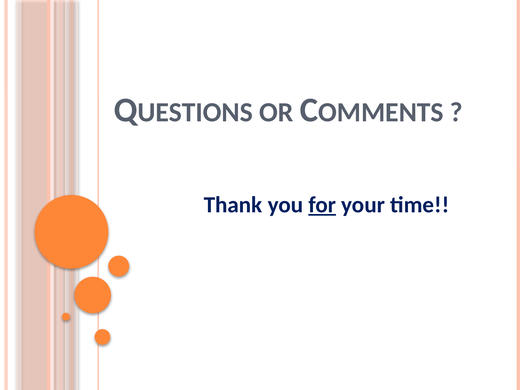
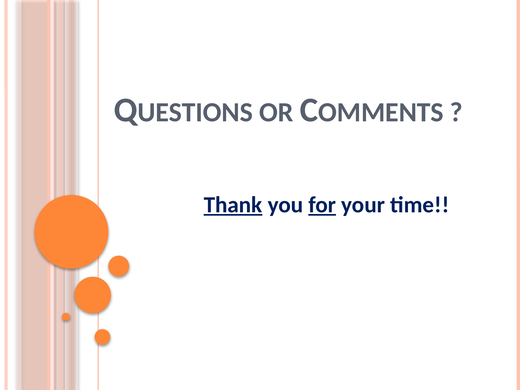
Thank underline: none -> present (233, 205)
